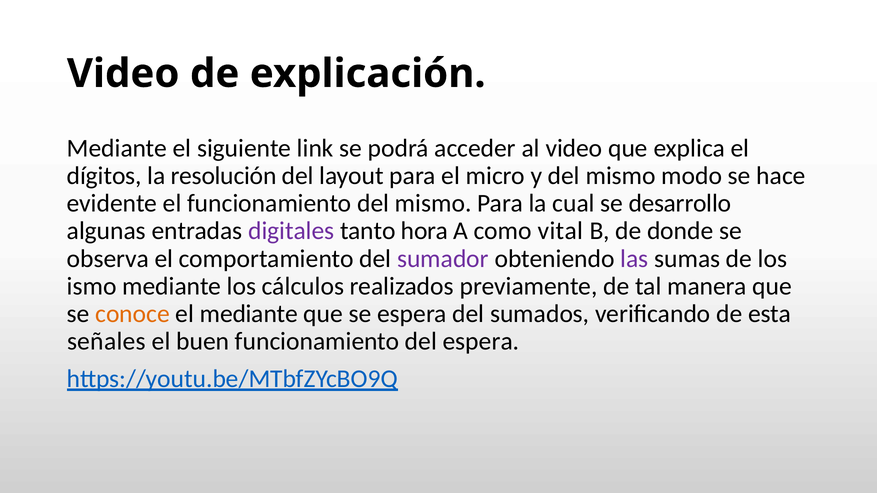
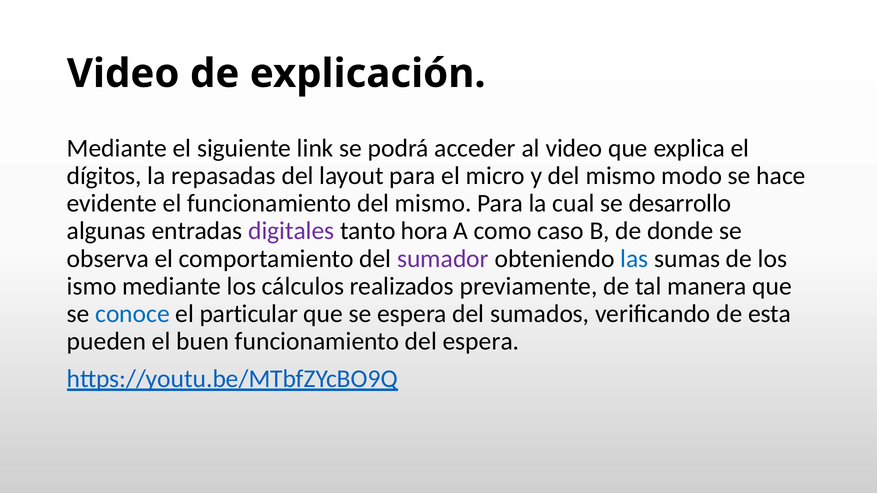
resolución: resolución -> repasadas (224, 176)
vital: vital -> caso (561, 231)
las colour: purple -> blue (634, 259)
conoce colour: orange -> blue (133, 314)
el mediante: mediante -> particular (249, 314)
señales: señales -> pueden (107, 342)
